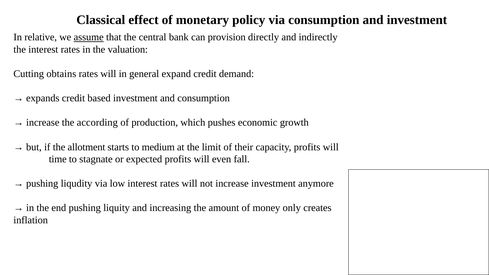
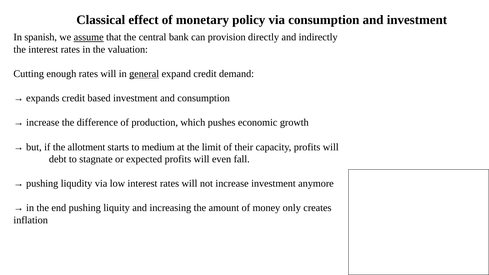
relative: relative -> spanish (41, 37)
obtains: obtains -> enough (61, 74)
general underline: none -> present (144, 74)
according: according -> difference (97, 123)
time: time -> debt (58, 159)
